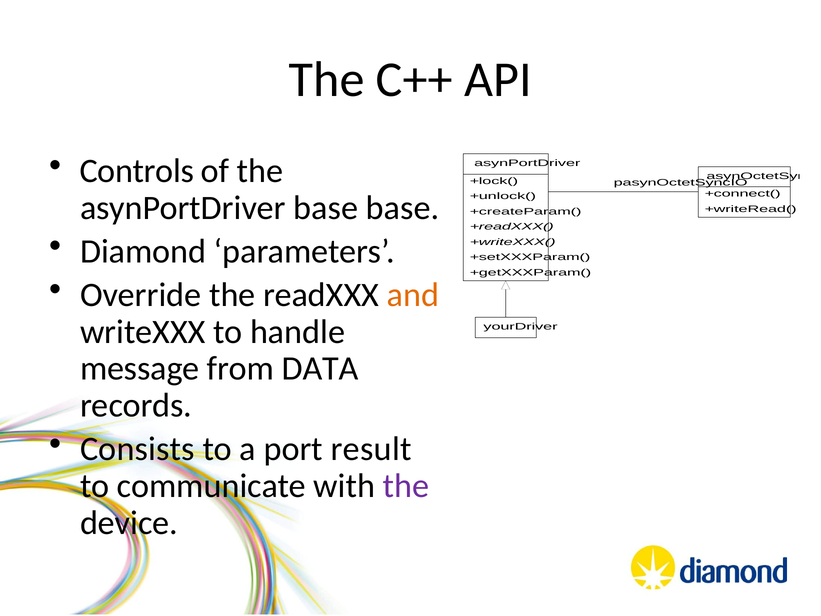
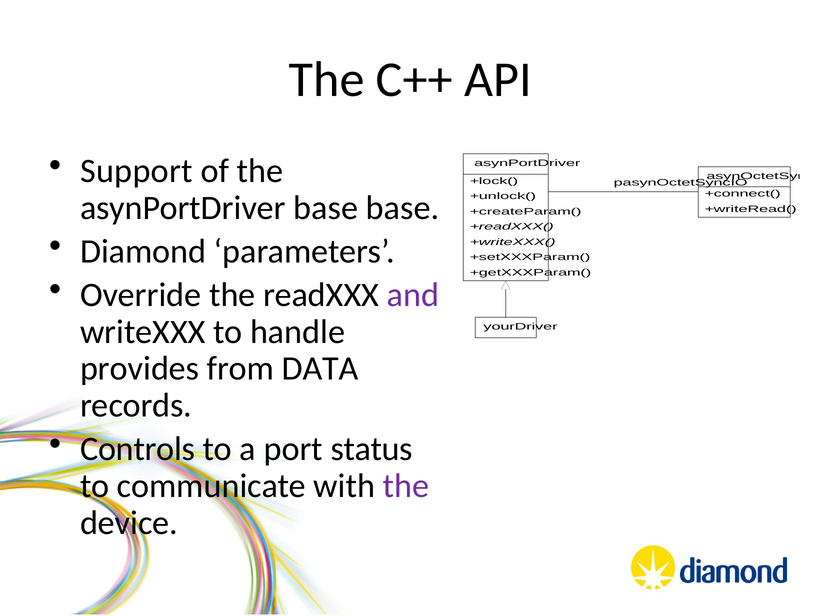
Controls: Controls -> Support (136, 171)
and colour: orange -> purple (413, 295)
message: message -> provides (140, 369)
Consists: Consists -> Controls (138, 449)
result: result -> status (372, 449)
